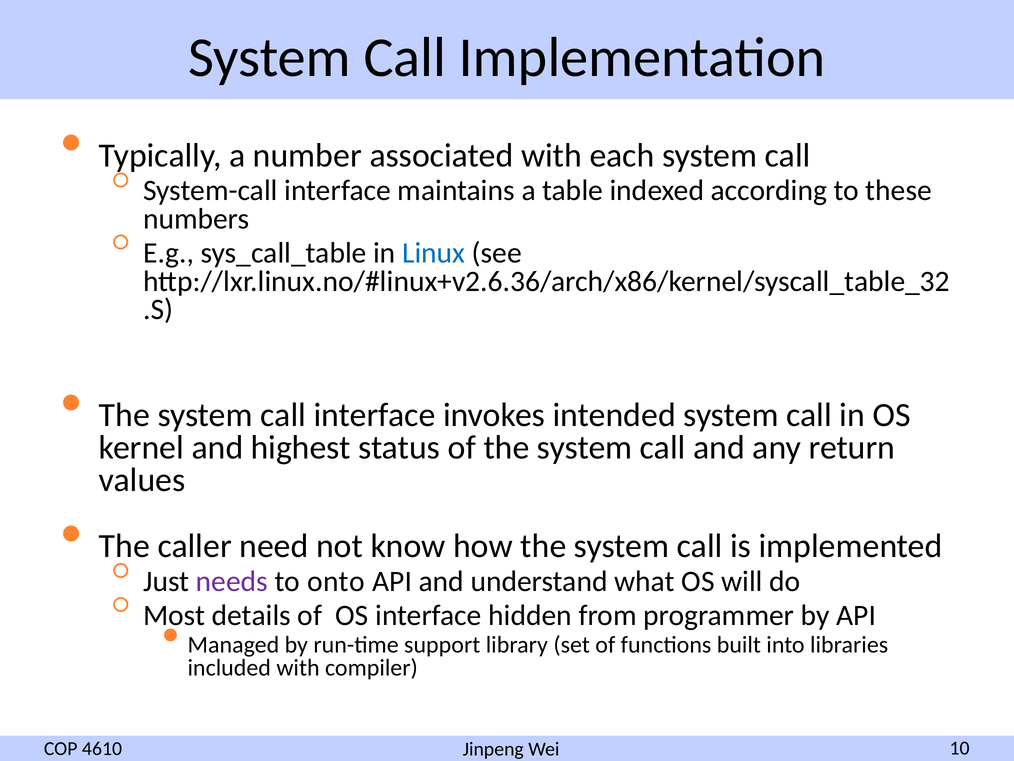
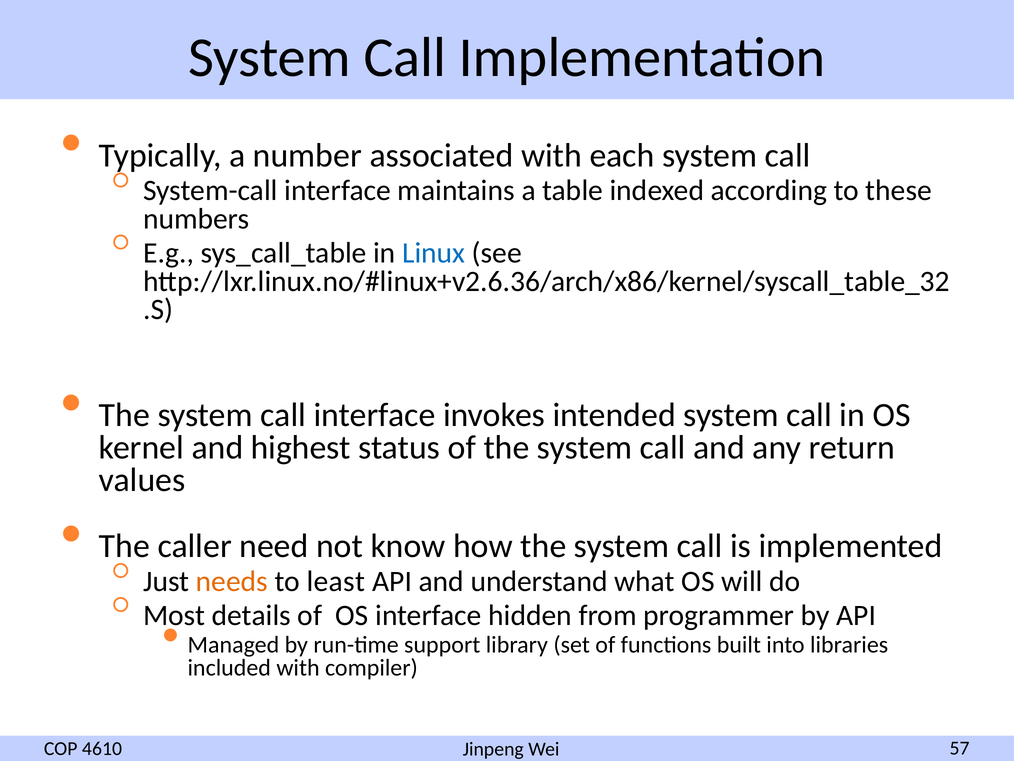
needs colour: purple -> orange (232, 581)
onto: onto -> least (336, 581)
10: 10 -> 57 (960, 748)
